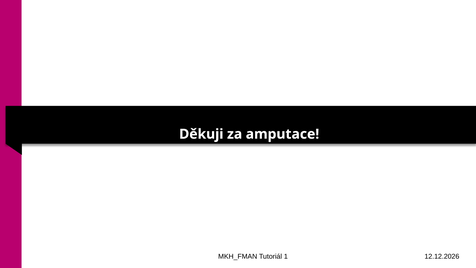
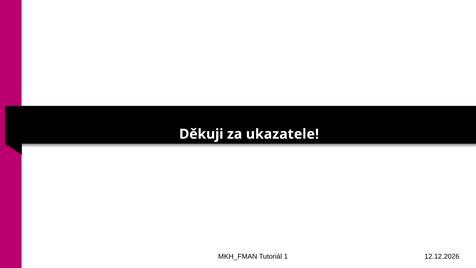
amputace: amputace -> ukazatele (282, 134)
